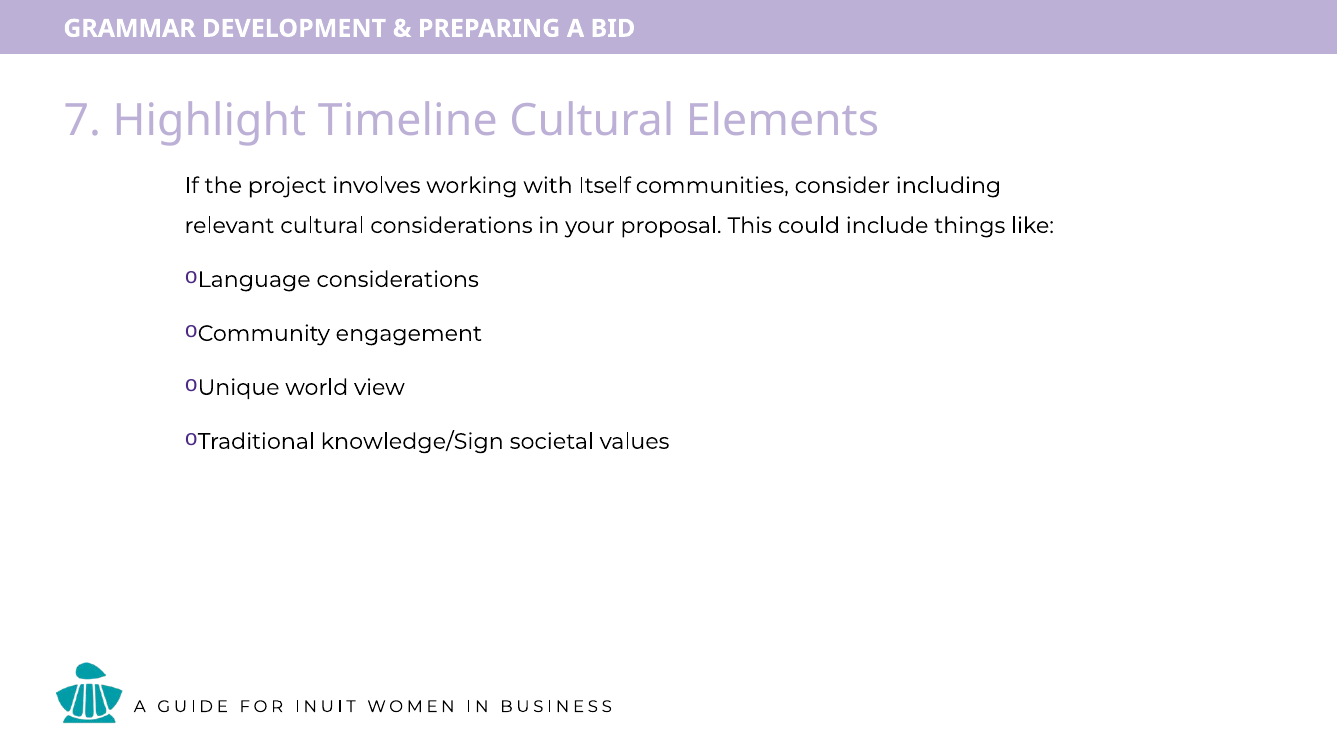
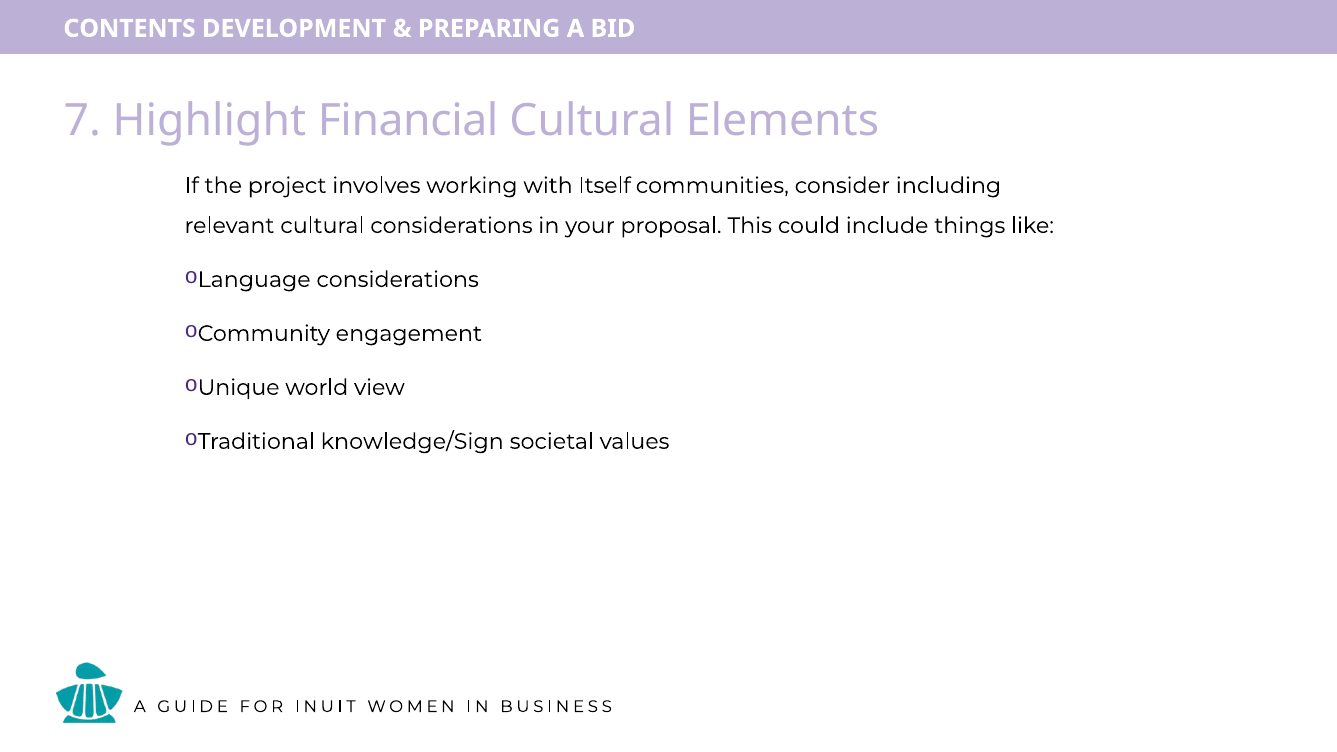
GRAMMAR: GRAMMAR -> CONTENTS (130, 29)
Timeline: Timeline -> Financial (408, 121)
